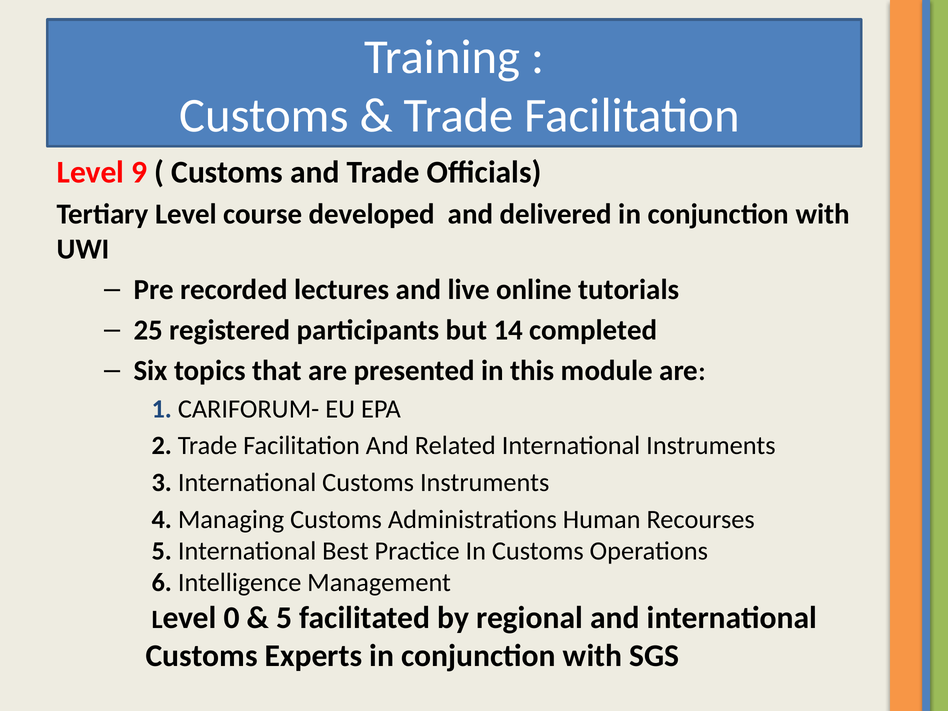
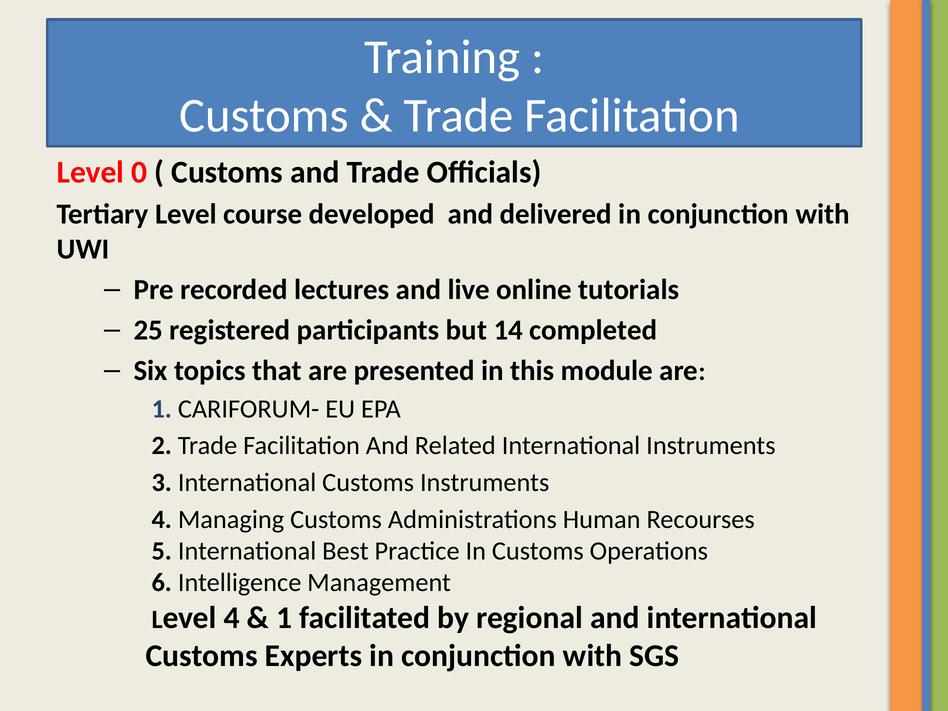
9: 9 -> 0 (139, 172)
0: 0 -> 4 (232, 618)
5: 5 -> 1 (284, 618)
